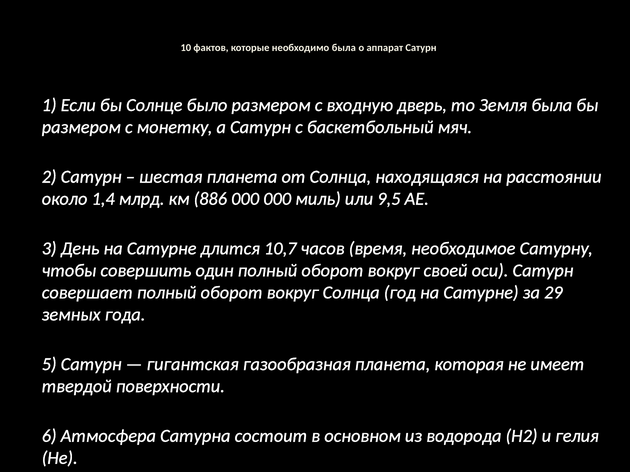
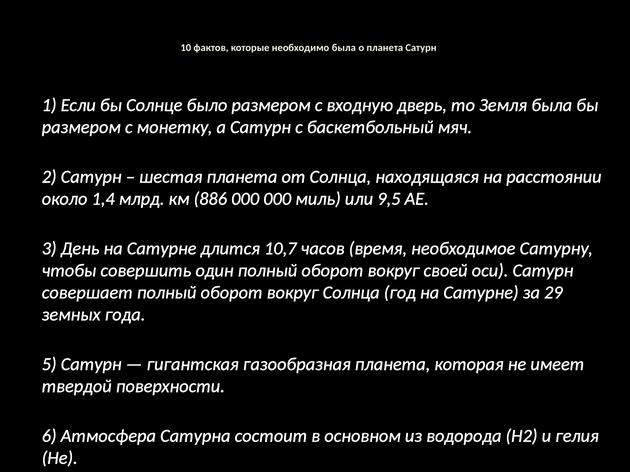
о аппарат: аппарат -> планета (385, 48)
